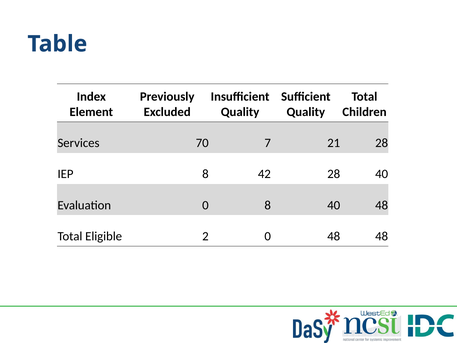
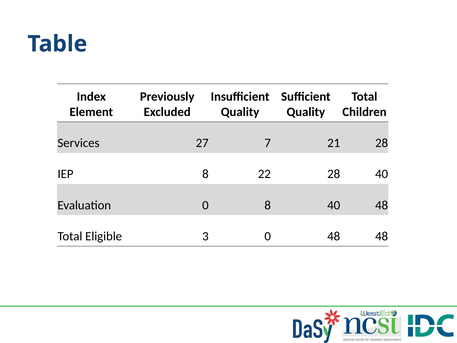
70: 70 -> 27 (202, 143)
42: 42 -> 22 (264, 174)
2: 2 -> 3 (205, 236)
